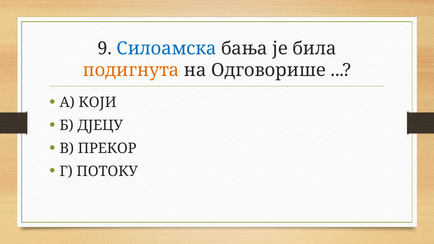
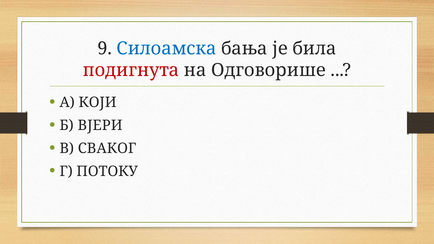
подигнута colour: orange -> red (131, 70)
ДЈЕЦУ: ДЈЕЦУ -> ВЈЕРИ (100, 125)
ПРЕКОР: ПРЕКОР -> СВАКОГ (107, 148)
